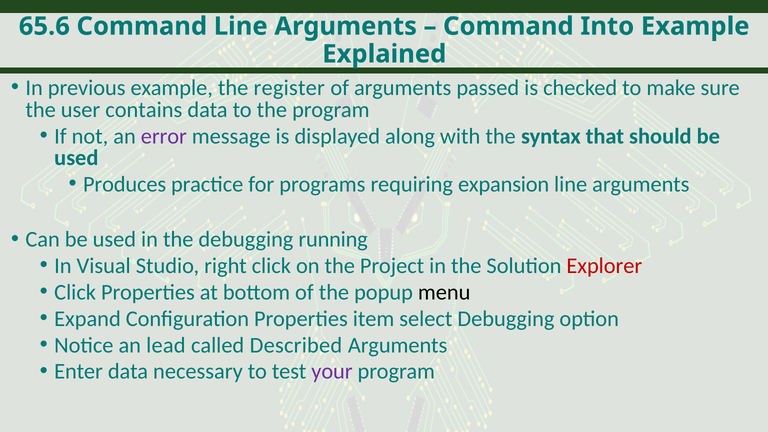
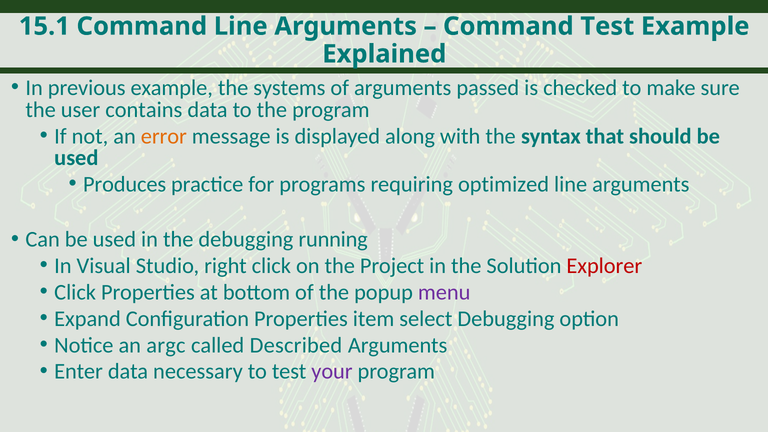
65.6: 65.6 -> 15.1 (44, 26)
Command Into: Into -> Test (607, 26)
register: register -> systems (289, 88)
error colour: purple -> orange (164, 136)
expansion: expansion -> optimized (504, 184)
menu colour: black -> purple (444, 292)
lead: lead -> argc (166, 345)
